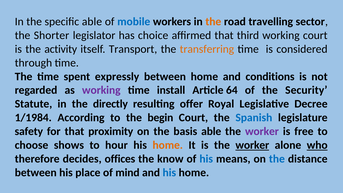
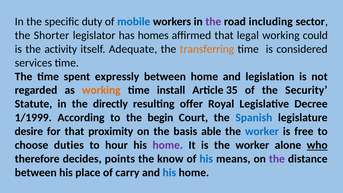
specific able: able -> duty (92, 22)
the colour: orange -> purple (213, 22)
travelling: travelling -> including (271, 22)
choice: choice -> homes (153, 35)
third: third -> legal (248, 35)
working court: court -> could (315, 35)
Transport: Transport -> Adequate (133, 49)
through: through -> services (33, 63)
conditions: conditions -> legislation (270, 76)
working colour: purple -> orange (101, 90)
64: 64 -> 35 (232, 90)
1/1984: 1/1984 -> 1/1999 (33, 118)
safety: safety -> desire (29, 131)
worker colour: purple -> blue (262, 131)
shows: shows -> duties (69, 145)
home colour: orange -> purple (168, 145)
worker underline: present -> none (252, 145)
offices: offices -> points (120, 159)
the colour: blue -> purple (277, 159)
mind: mind -> carry (127, 173)
